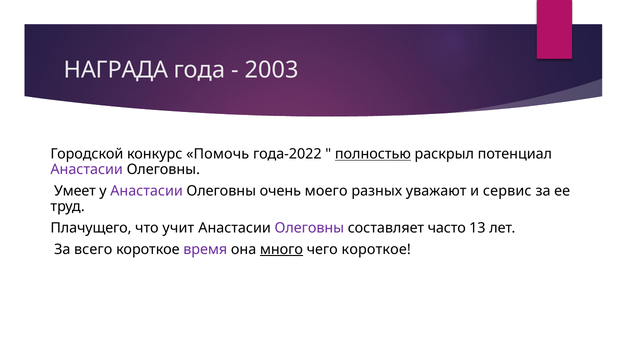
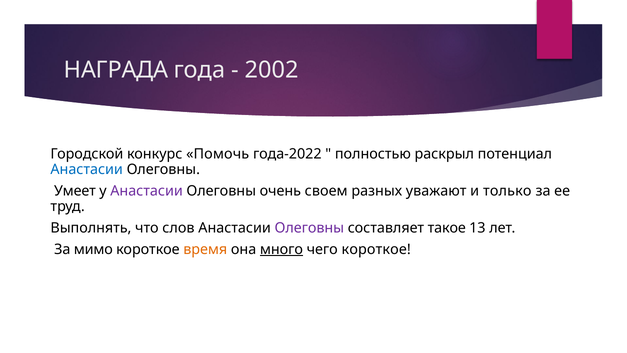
2003: 2003 -> 2002 (272, 70)
полностью underline: present -> none (373, 154)
Анастасии colour: purple -> blue (87, 169)
моего: моего -> своем (326, 191)
сервис: сервис -> только (507, 191)
Плачущего: Плачущего -> Выполнять (91, 228)
учит: учит -> слов (178, 228)
часто: часто -> такое (447, 228)
всего: всего -> мимо (93, 249)
время colour: purple -> orange (205, 249)
